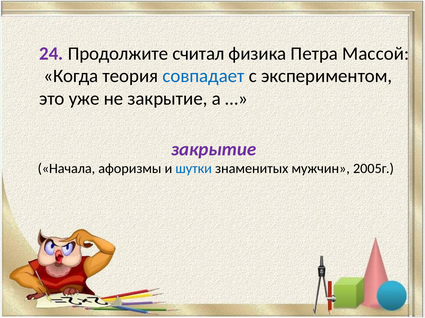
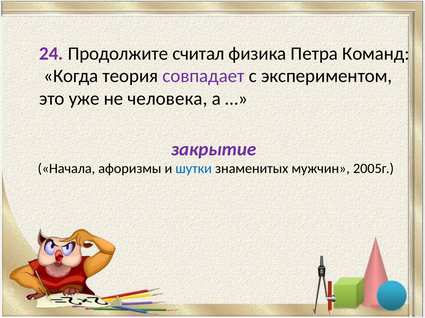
Массой: Массой -> Команд (376, 54)
совпадает colour: blue -> purple (203, 76)
не закрытие: закрытие -> человека (168, 99)
